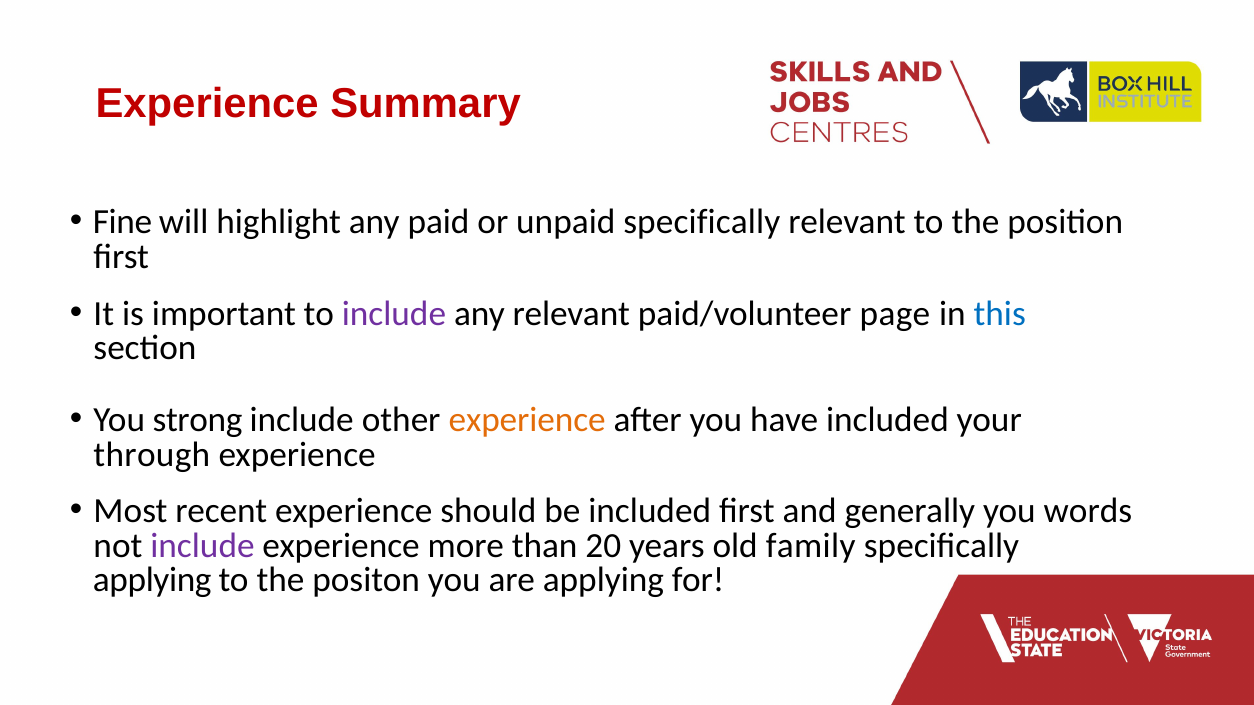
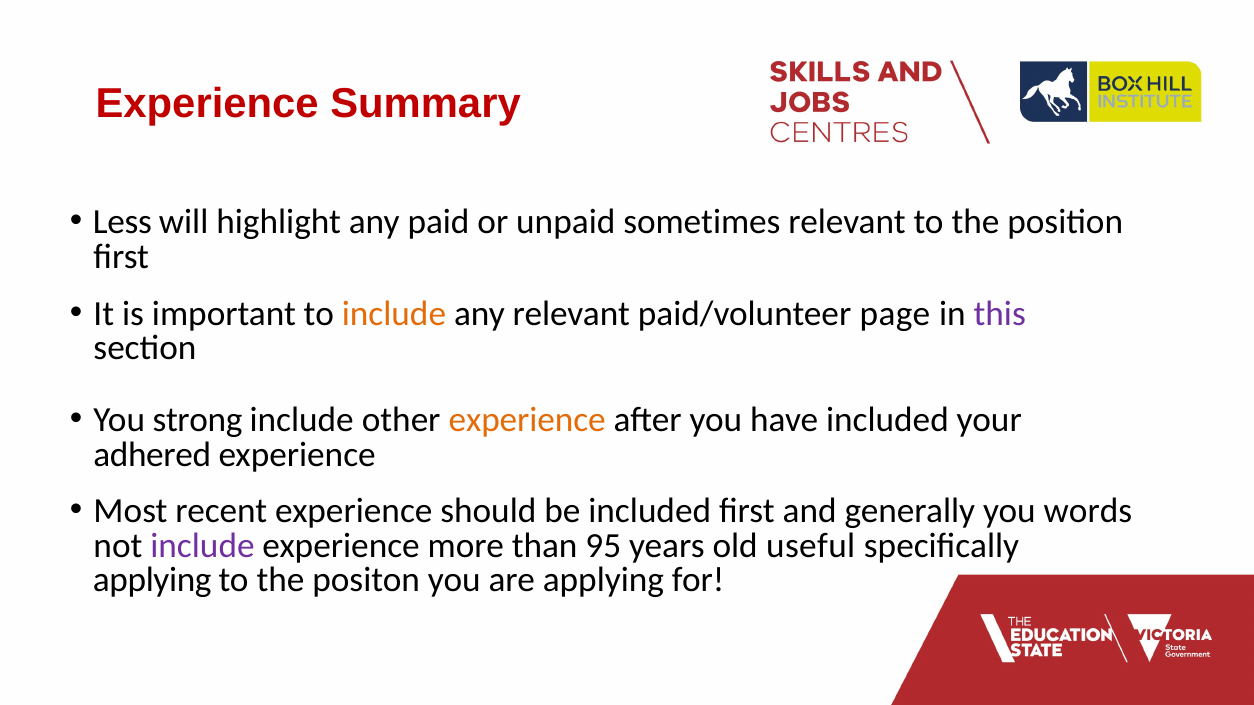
Fine: Fine -> Less (122, 222)
unpaid specifically: specifically -> sometimes (702, 222)
include colour: purple -> orange (394, 314)
this colour: blue -> purple (1000, 314)
through: through -> adhered (152, 455)
20: 20 -> 95 (603, 546)
family: family -> useful (811, 546)
